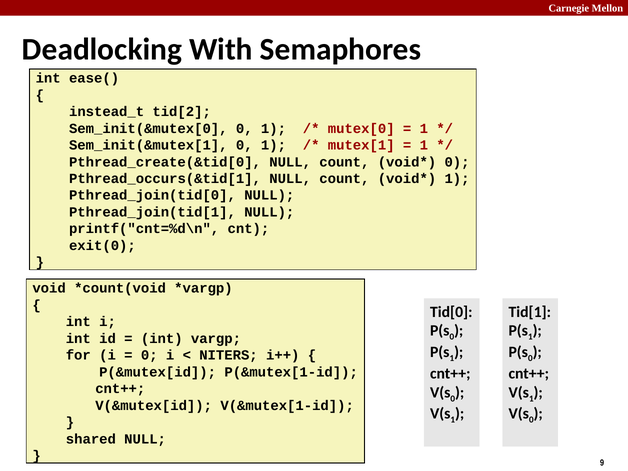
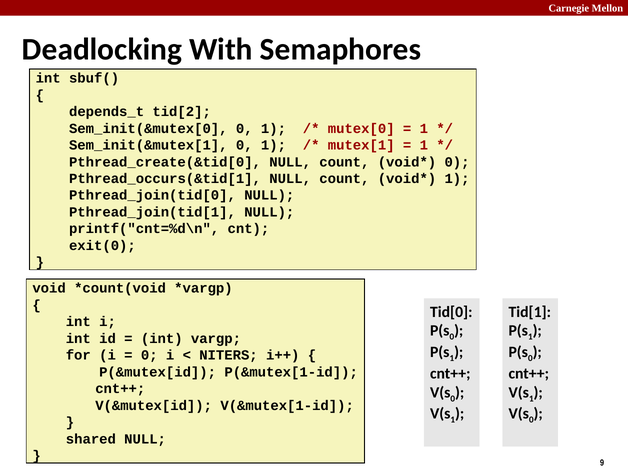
ease(: ease( -> sbuf( (94, 78)
instead_t: instead_t -> depends_t (107, 112)
